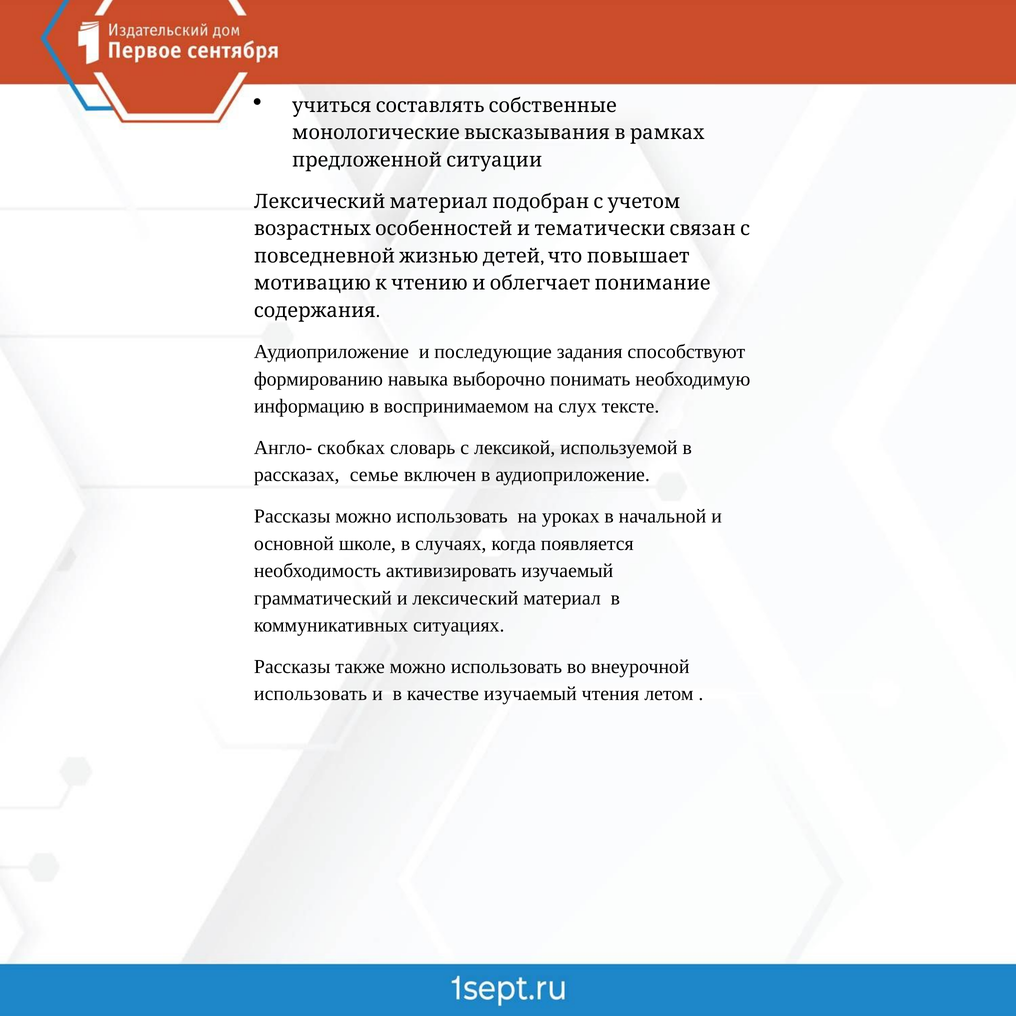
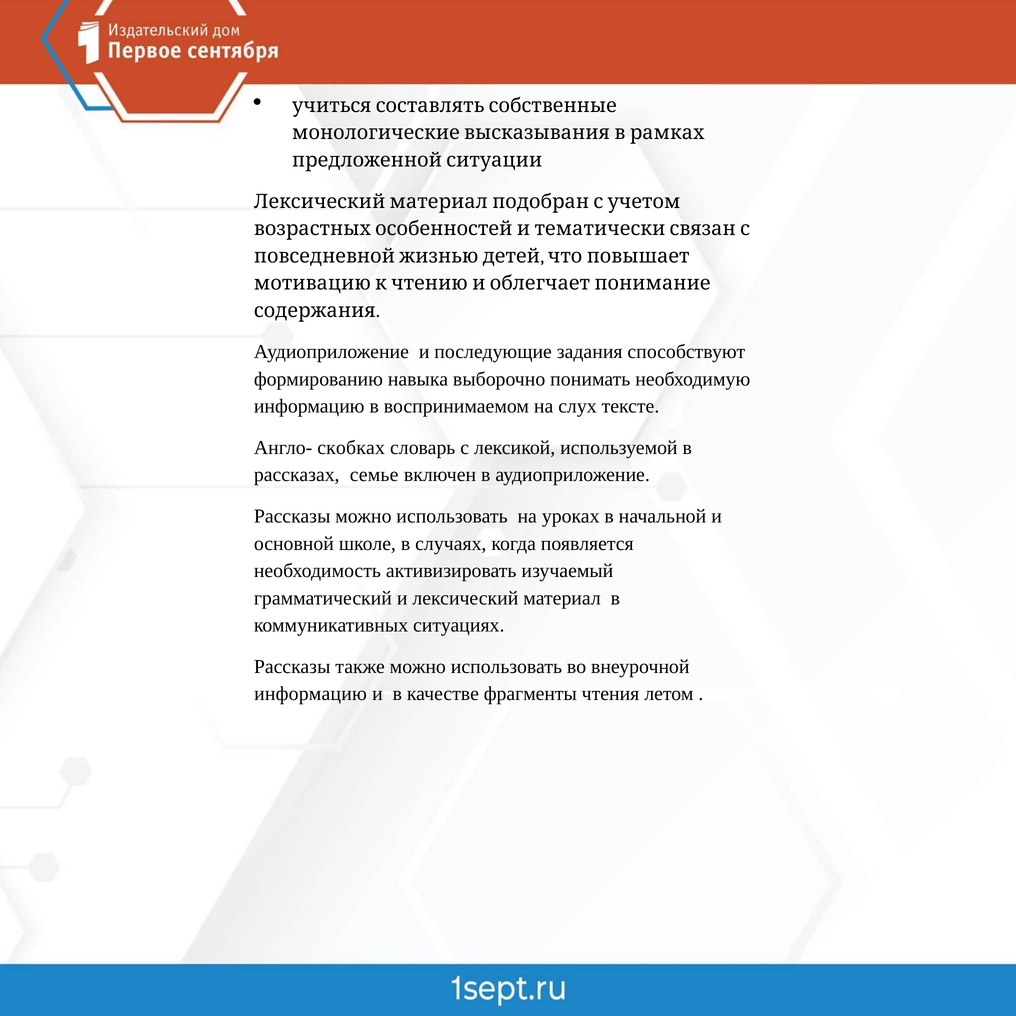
использовать: использовать -> информацию (310, 694)
качестве изучаемый: изучаемый -> фрагменты (530, 694)
